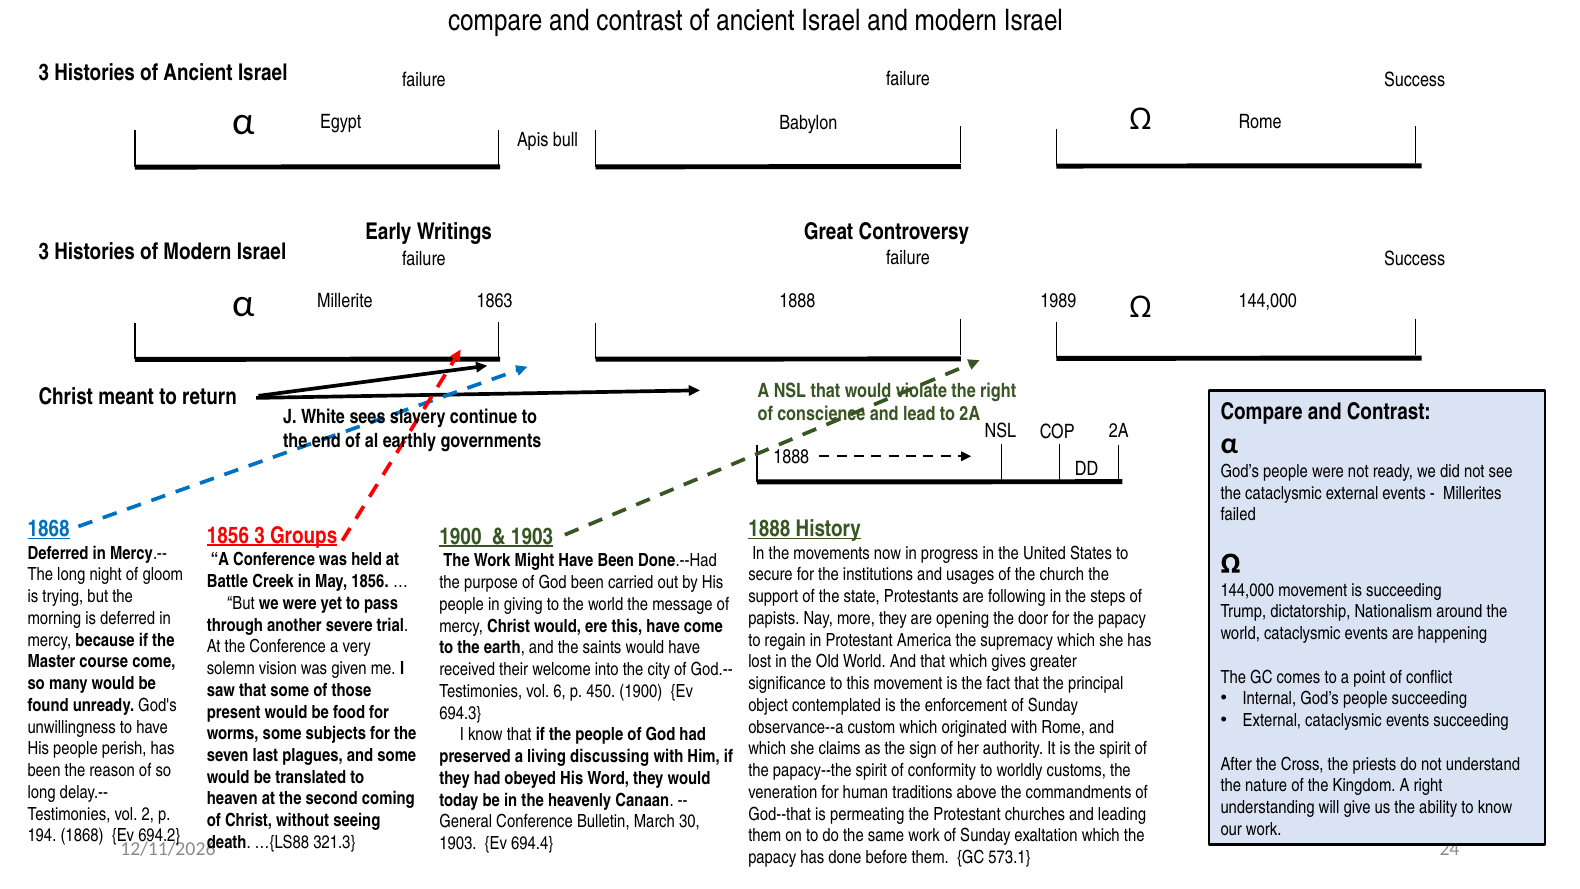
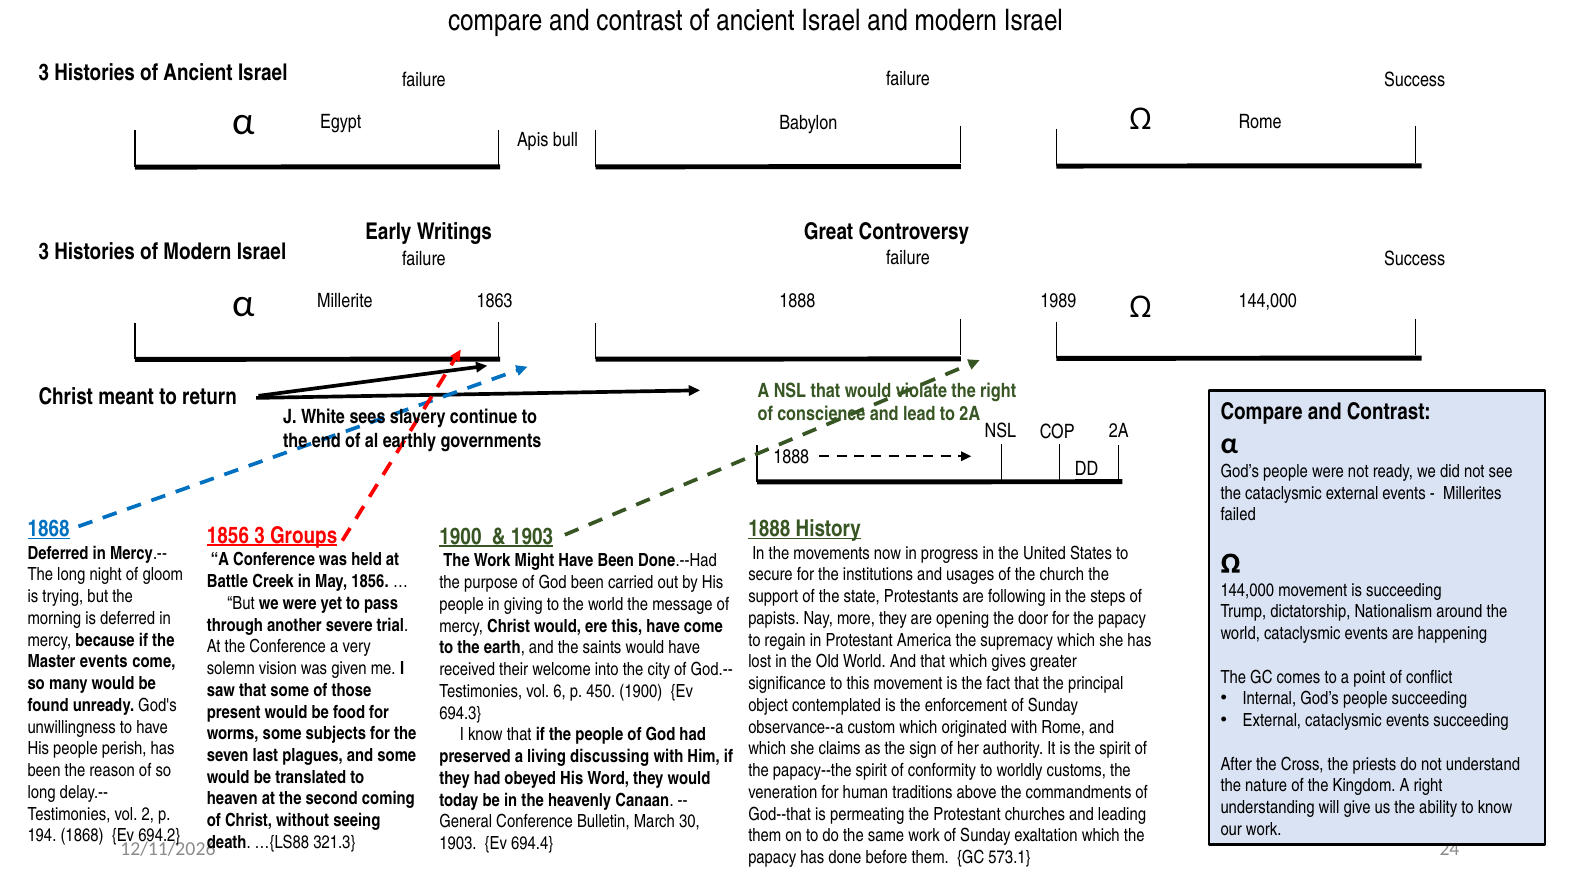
Master course: course -> events (104, 662)
